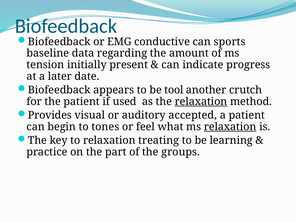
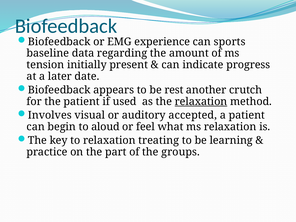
conductive: conductive -> experience (162, 42)
tool: tool -> rest (174, 90)
Provides: Provides -> Involves (50, 115)
tones: tones -> aloud (105, 127)
relaxation underline: present -> none (230, 127)
